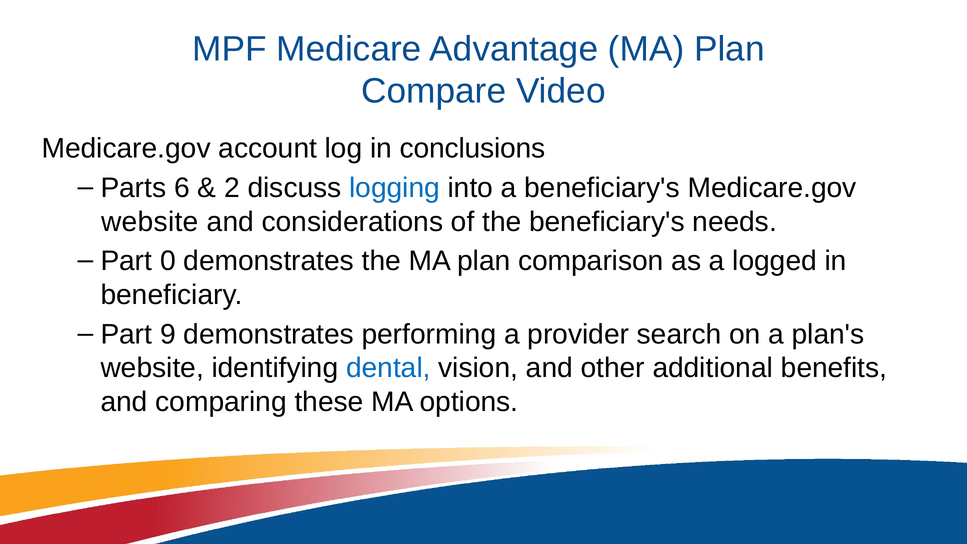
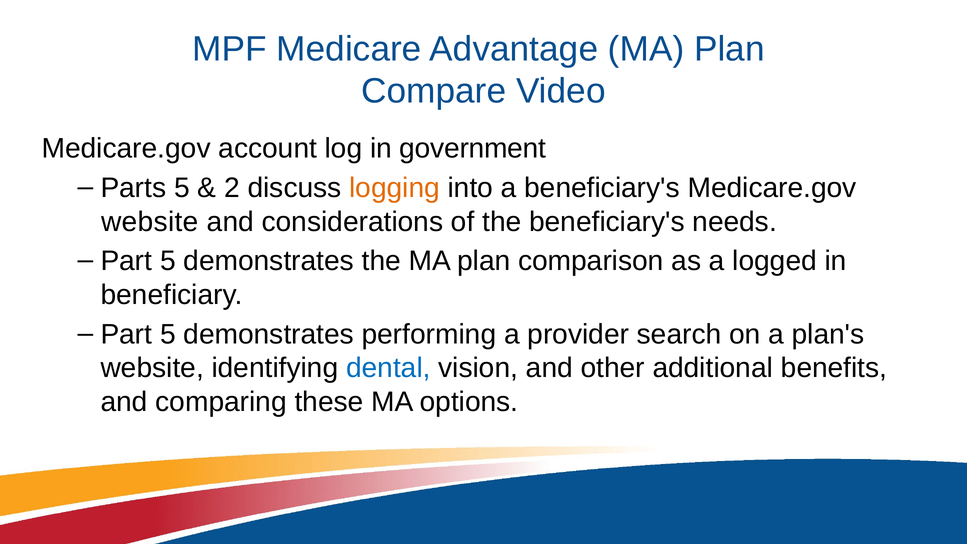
conclusions: conclusions -> government (473, 148)
Parts 6: 6 -> 5 (182, 188)
logging colour: blue -> orange (395, 188)
0: 0 -> 5 (168, 261)
9: 9 -> 5 (168, 334)
